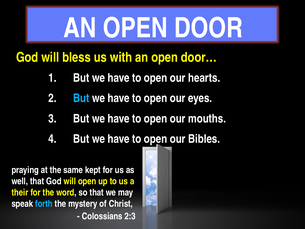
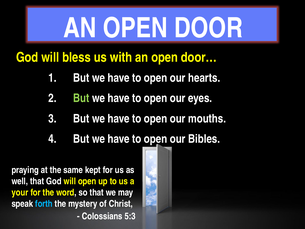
But colour: light blue -> light green (81, 98)
their: their -> your (20, 192)
2:3: 2:3 -> 5:3 (130, 216)
